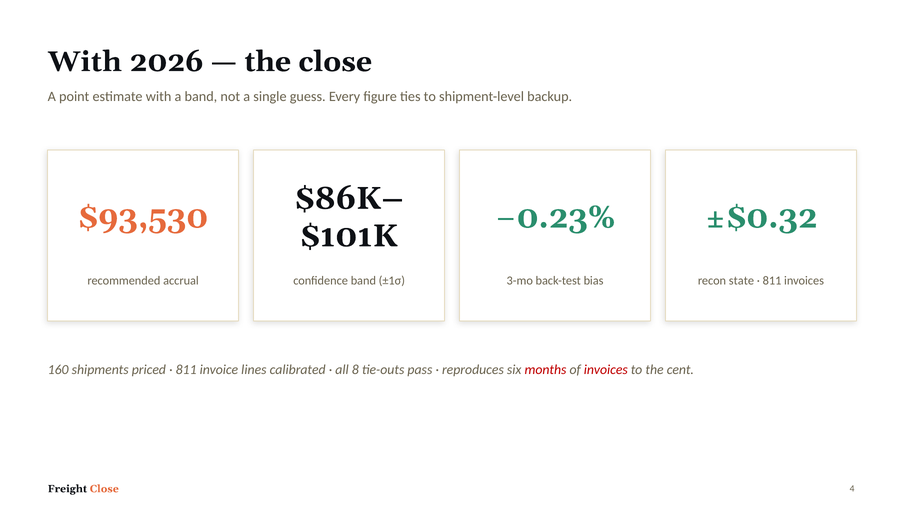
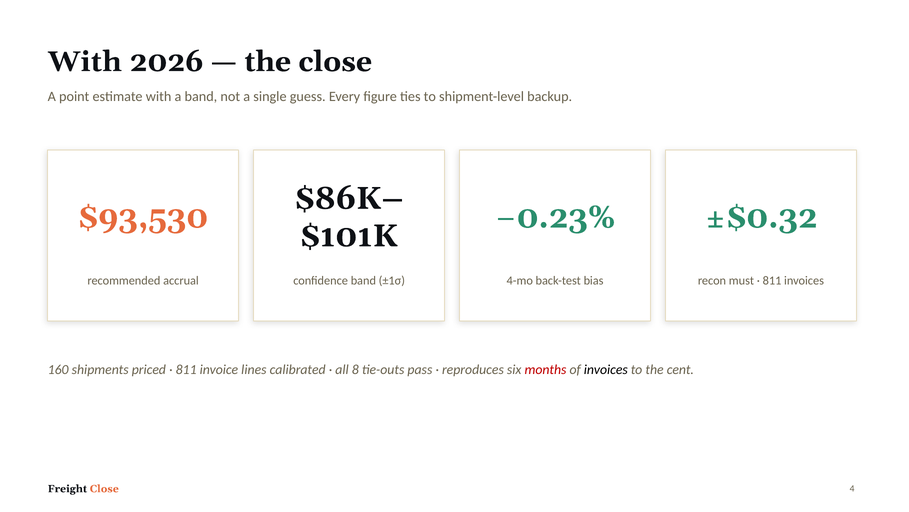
3-mo: 3-mo -> 4-mo (520, 280)
state: state -> must (741, 280)
invoices colour: red -> black (606, 369)
